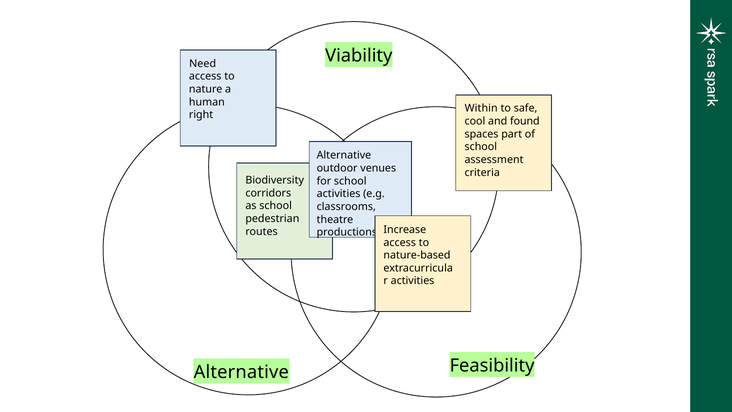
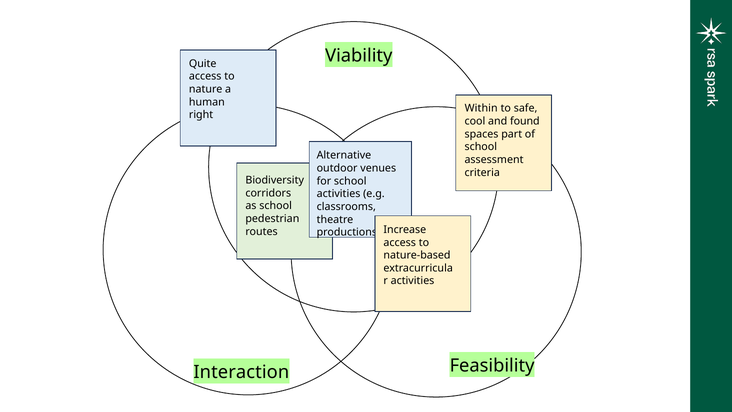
Need: Need -> Quite (203, 64)
Alternative: Alternative -> Interaction (241, 372)
